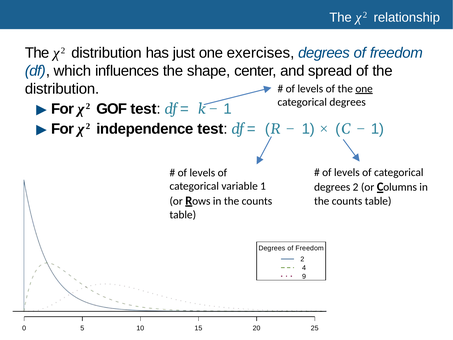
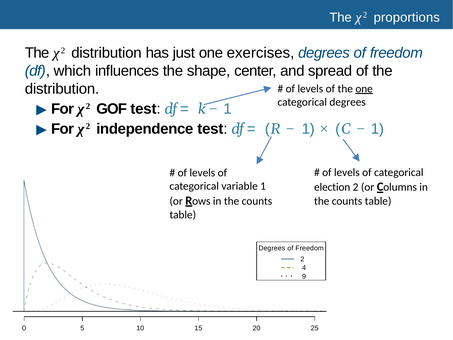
relationship: relationship -> proportions (407, 17)
degrees: degrees -> election (332, 187)
